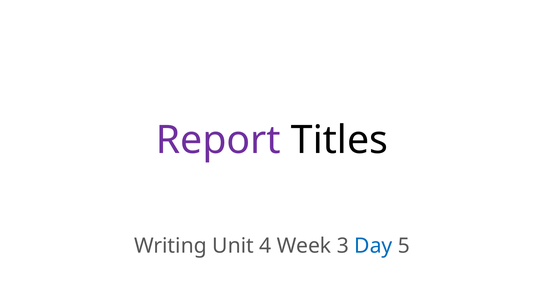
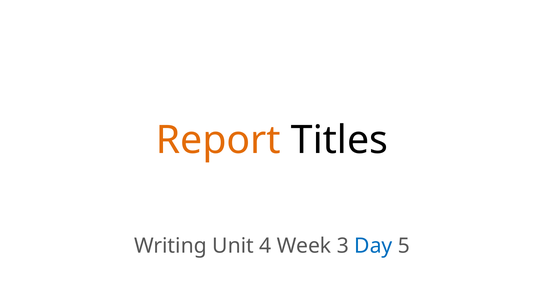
Report colour: purple -> orange (218, 140)
